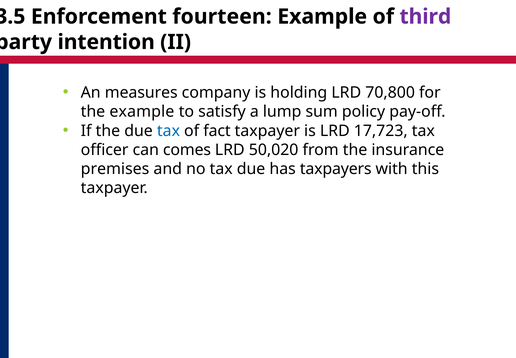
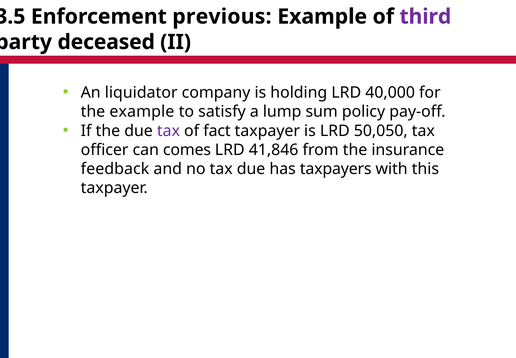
fourteen: fourteen -> previous (222, 17)
intention: intention -> deceased (106, 42)
measures: measures -> liquidator (141, 92)
70,800: 70,800 -> 40,000 (390, 92)
tax colour: blue -> purple (168, 130)
17,723: 17,723 -> 50,050 (381, 130)
50,020: 50,020 -> 41,846 (274, 150)
premises: premises -> feedback (115, 169)
